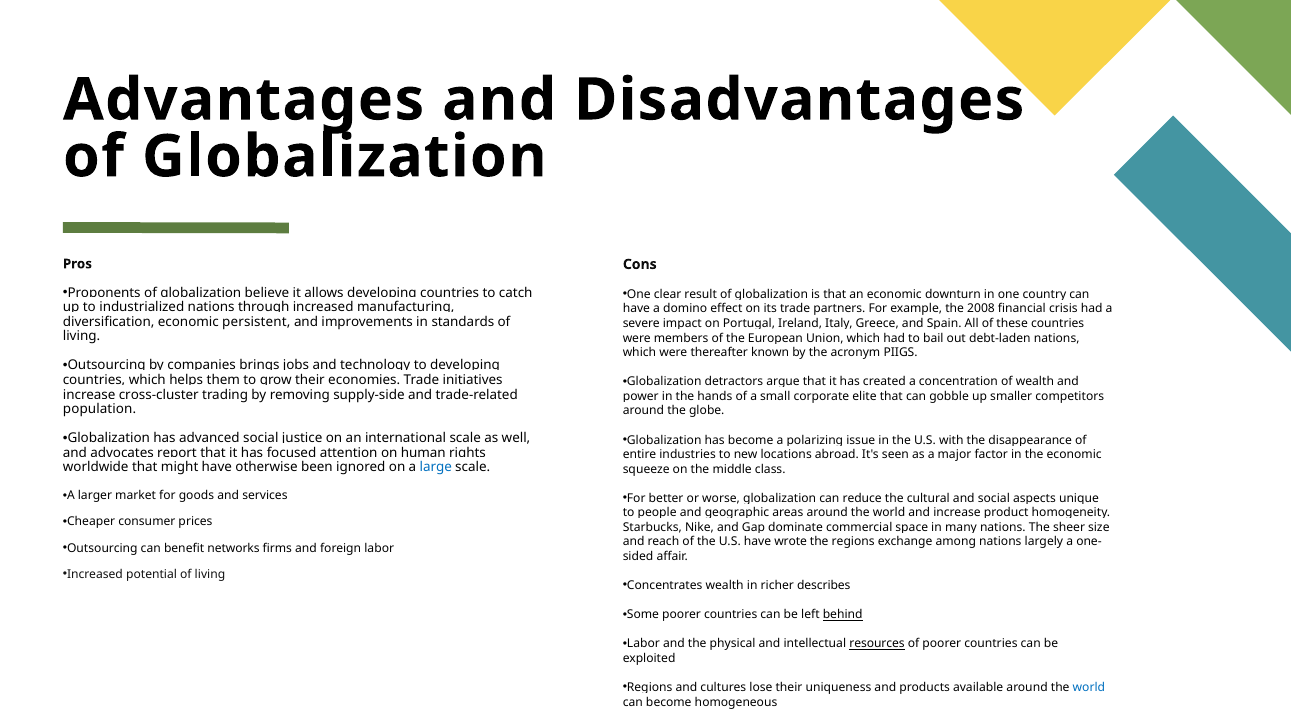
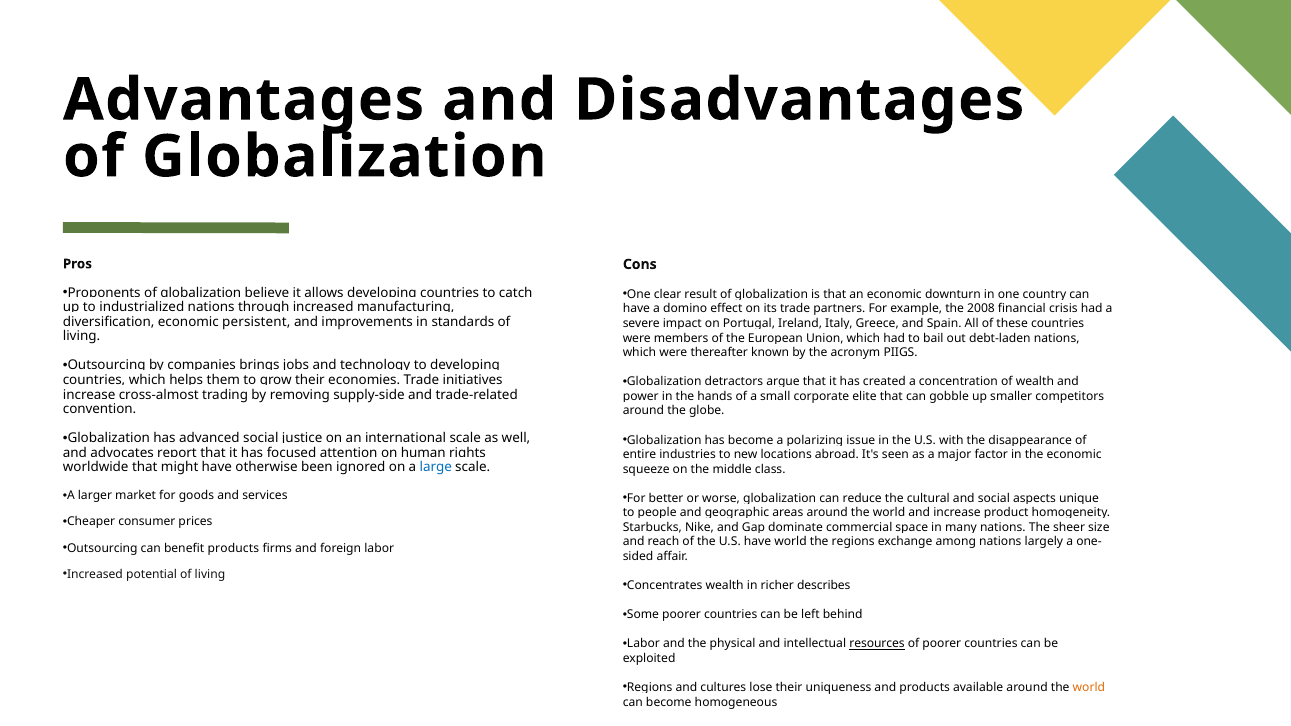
cross-cluster: cross-cluster -> cross-almost (159, 395)
population: population -> convention (100, 409)
have wrote: wrote -> world (791, 542)
benefit networks: networks -> products (233, 548)
behind underline: present -> none (843, 615)
world colour: blue -> orange (1089, 688)
